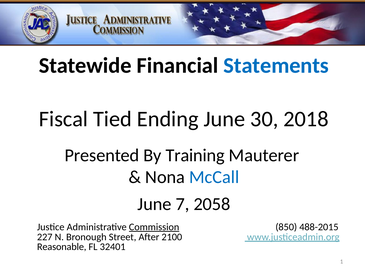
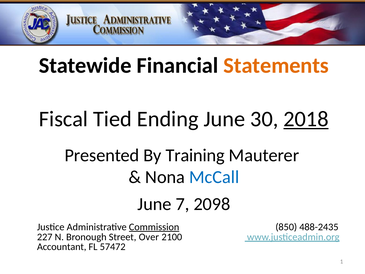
Statements colour: blue -> orange (276, 65)
2018 underline: none -> present (306, 119)
2058: 2058 -> 2098 (212, 204)
488-2015: 488-2015 -> 488-2435 (319, 227)
After: After -> Over (149, 237)
Reasonable: Reasonable -> Accountant (62, 246)
32401: 32401 -> 57472 (113, 246)
